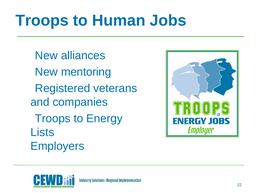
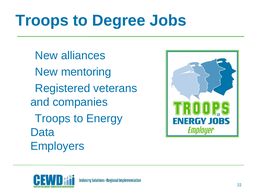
Human: Human -> Degree (119, 20)
Lists: Lists -> Data (42, 132)
